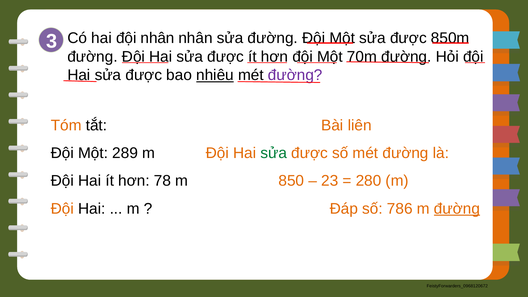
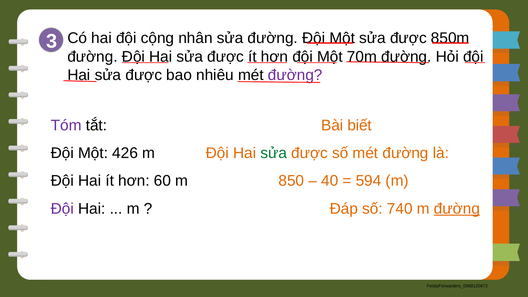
đội nhân: nhân -> cộng (157, 38)
nhiêu underline: present -> none (215, 75)
Tóm colour: orange -> purple (66, 125)
liên: liên -> biết (360, 125)
289: 289 -> 426 (125, 153)
78: 78 -> 60 (162, 181)
23: 23 -> 40 (330, 181)
280: 280 -> 594 (369, 181)
Đội colour: orange -> purple (62, 209)
786: 786 -> 740 (400, 209)
